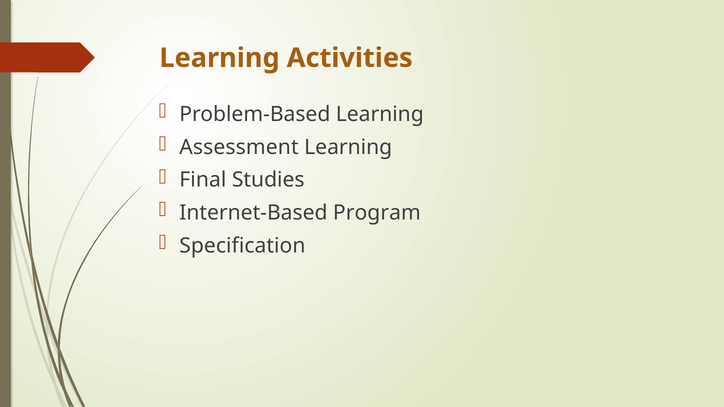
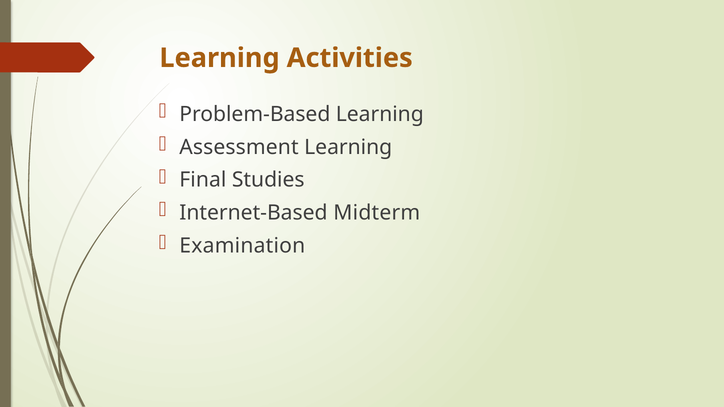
Program: Program -> Midterm (377, 213)
Specification: Specification -> Examination (242, 246)
